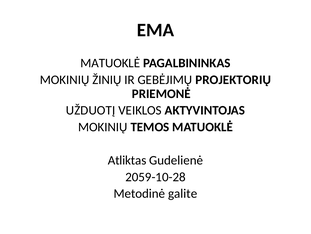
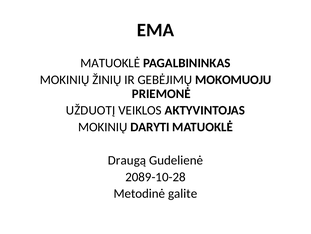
PROJEKTORIŲ: PROJEKTORIŲ -> MOKOMUOJU (233, 79)
TEMOS: TEMOS -> DARYTI (150, 127)
Atliktas: Atliktas -> Draugą (127, 160)
2059-10-28: 2059-10-28 -> 2089-10-28 (155, 176)
